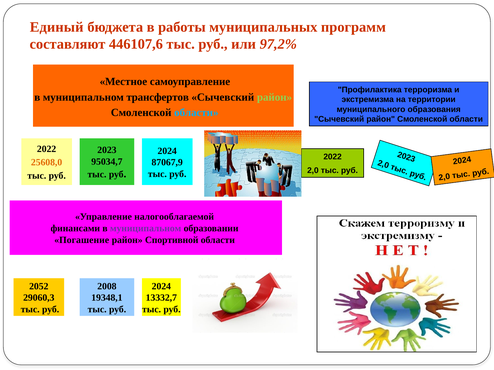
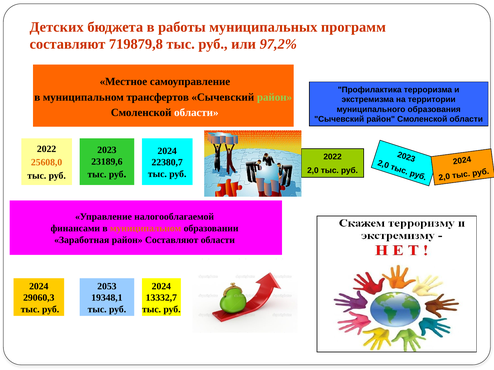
Единый: Единый -> Детских (57, 27)
446107,6: 446107,6 -> 719879,8 (136, 44)
области colour: light blue -> white (196, 113)
95034,7: 95034,7 -> 23189,6 (107, 162)
87067,9: 87067,9 -> 22380,7 (167, 163)
муниципальном colour: purple -> orange (146, 229)
Погашение: Погашение -> Заработная (82, 240)
район Спортивной: Спортивной -> Составляют (172, 240)
2052: 2052 -> 2024 (39, 287)
2008: 2008 -> 2053 (107, 287)
